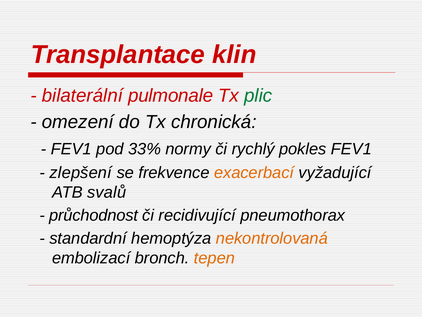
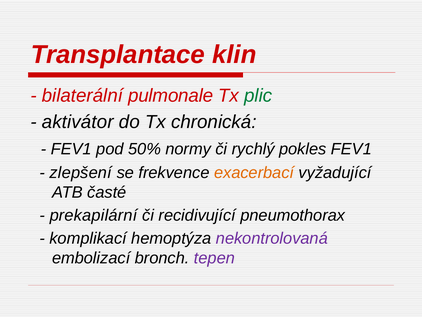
omezení: omezení -> aktivátor (78, 122)
33%: 33% -> 50% (145, 149)
svalů: svalů -> časté (107, 192)
průchodnost: průchodnost -> prekapilární (93, 215)
standardní: standardní -> komplikací (88, 238)
nekontrolovaná colour: orange -> purple (272, 238)
tepen colour: orange -> purple (214, 258)
